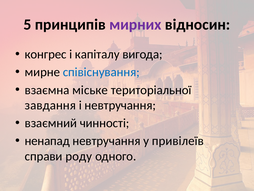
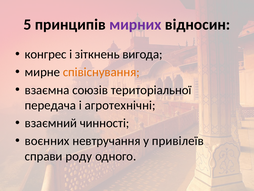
капіталу: капіталу -> зіткнень (97, 54)
співіснування colour: blue -> orange (101, 72)
міське: міське -> союзів (90, 90)
завдання: завдання -> передача (50, 105)
і невтручання: невтручання -> агротехнічні (120, 105)
ненапад: ненапад -> воєнних (47, 141)
